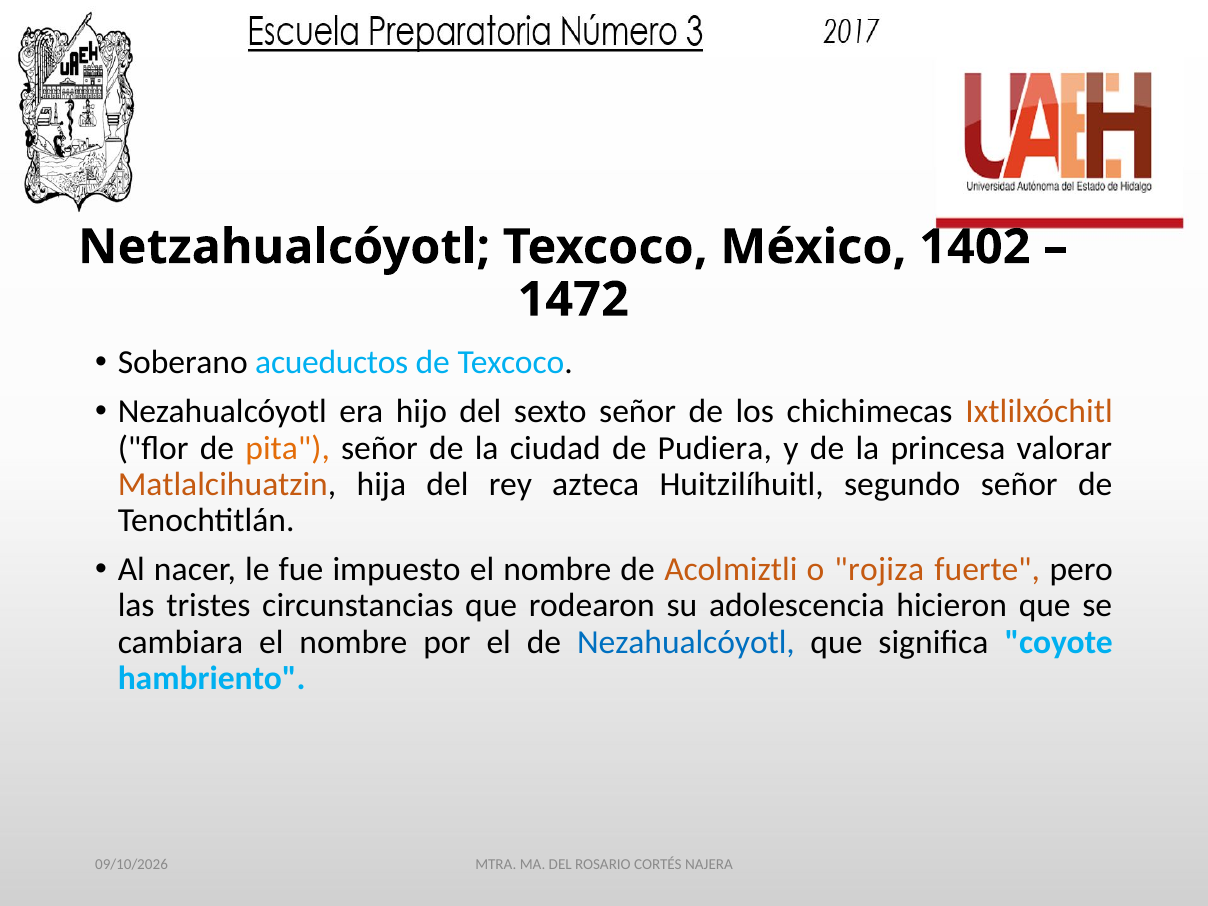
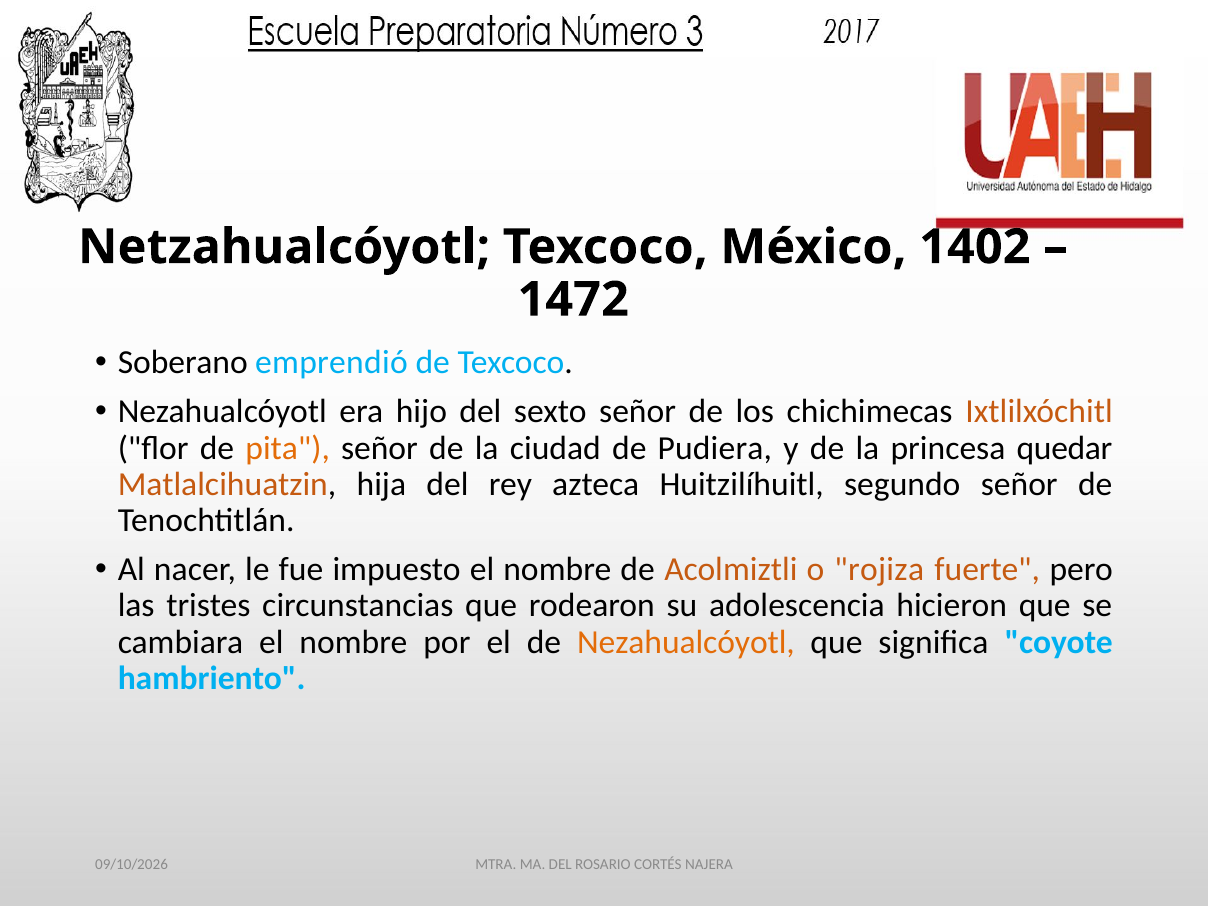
acueductos: acueductos -> emprendió (331, 363)
valorar: valorar -> quedar (1065, 448)
Nezahualcóyotl colour: blue -> orange (686, 642)
